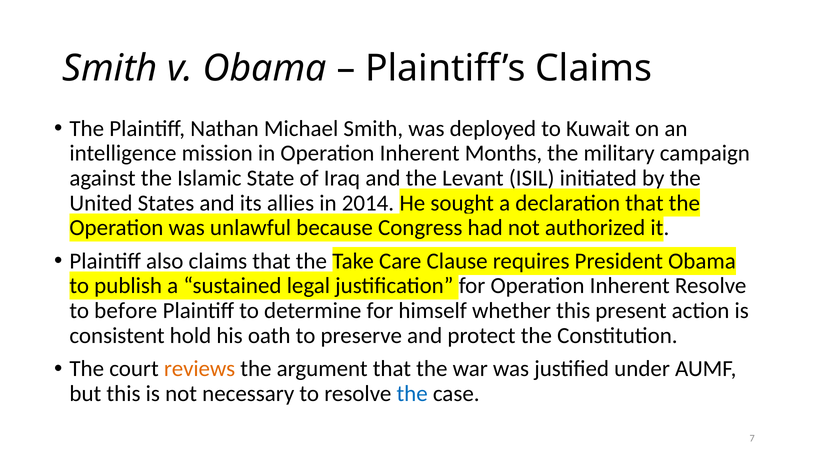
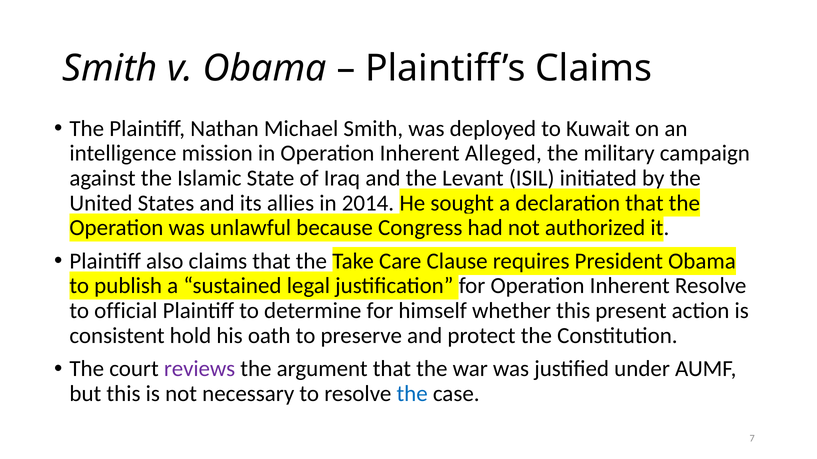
Months: Months -> Alleged (503, 153)
before: before -> official (126, 311)
reviews colour: orange -> purple (200, 369)
